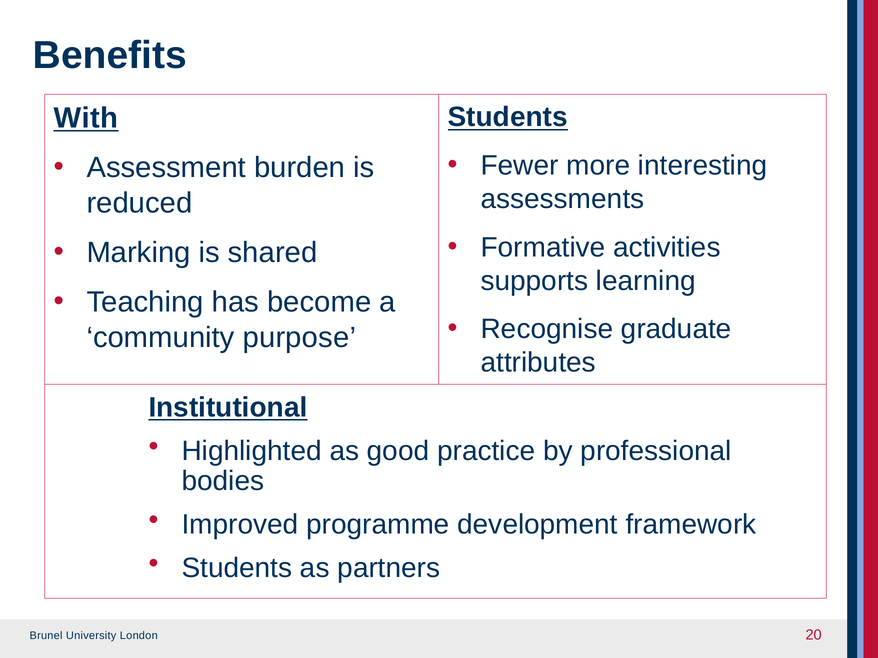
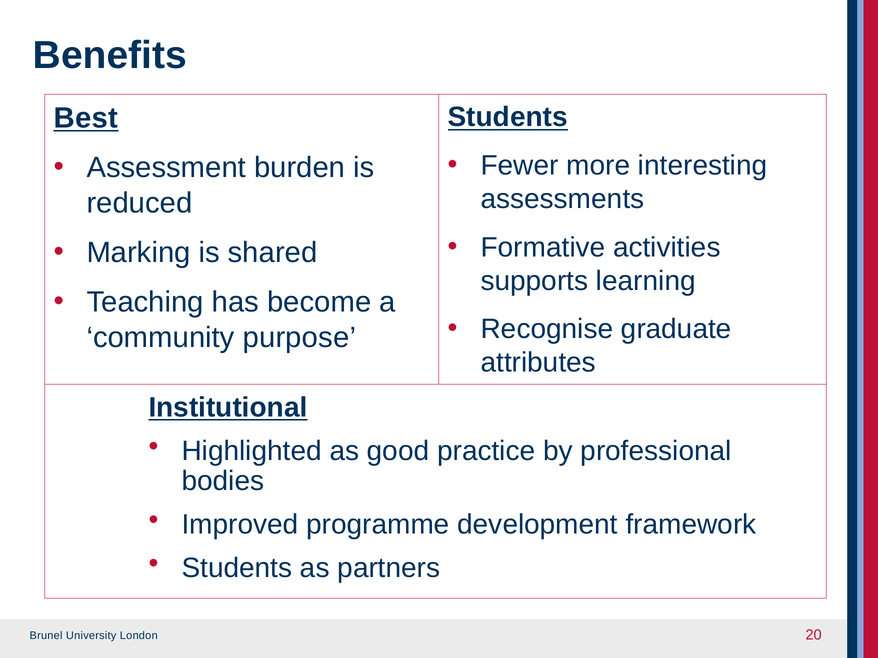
With: With -> Best (86, 118)
